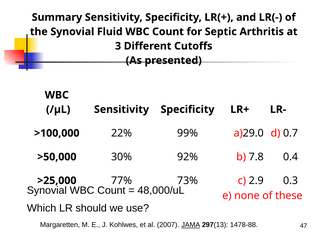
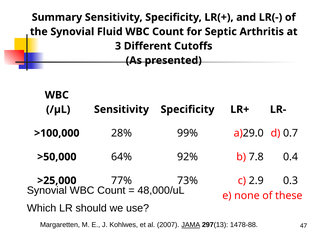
22%: 22% -> 28% (122, 134)
30%: 30% -> 64% (122, 157)
